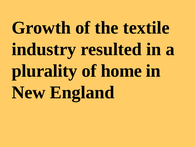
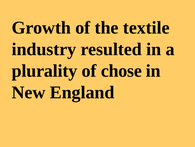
home: home -> chose (121, 70)
